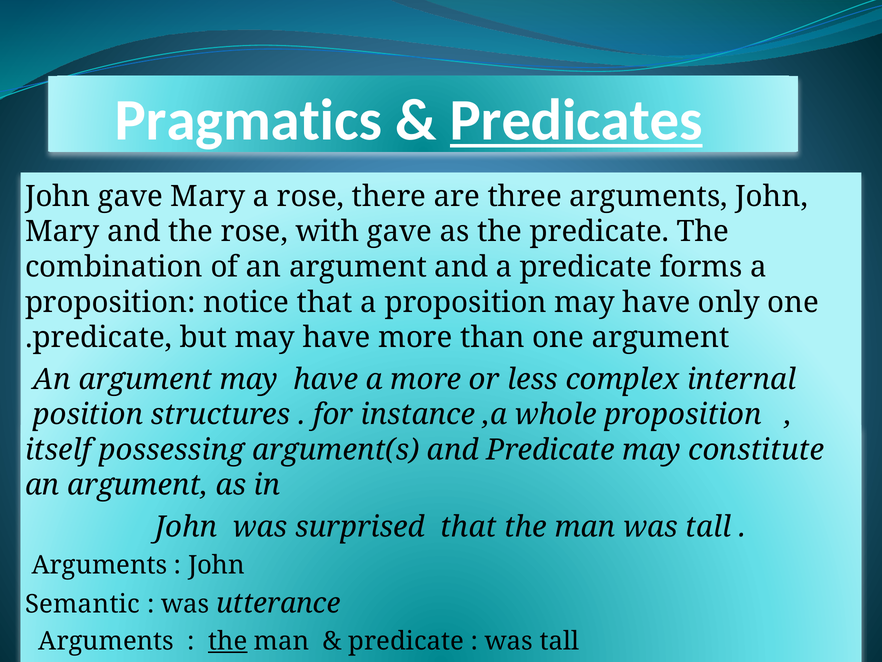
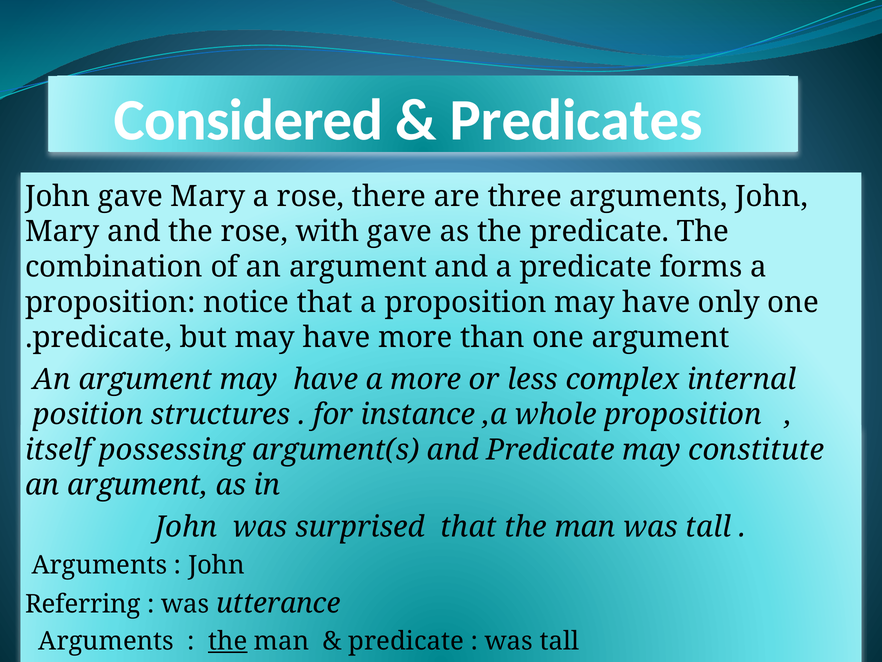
Pragmatics: Pragmatics -> Considered (249, 120)
Predicates underline: present -> none (576, 120)
Semantic: Semantic -> Referring (83, 604)
